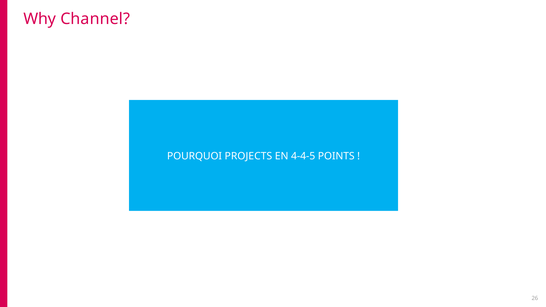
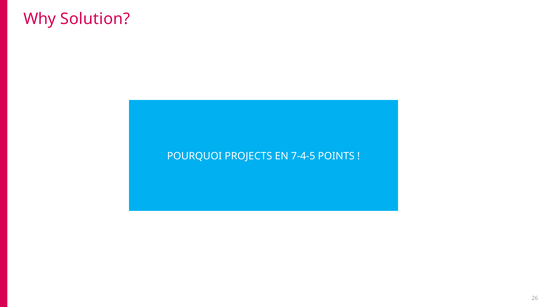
Channel: Channel -> Solution (95, 19)
4-4-5: 4-4-5 -> 7-4-5 (303, 156)
